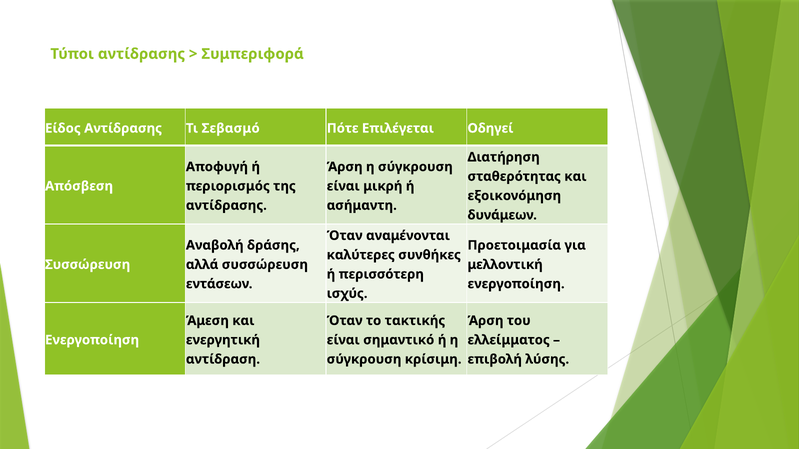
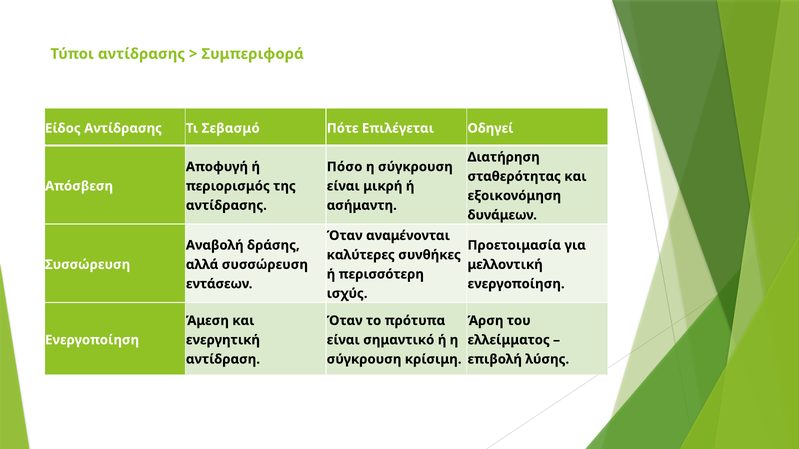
Άρση: Άρση -> Πόσο (345, 167)
τακτικής: τακτικής -> πρότυπα (415, 321)
